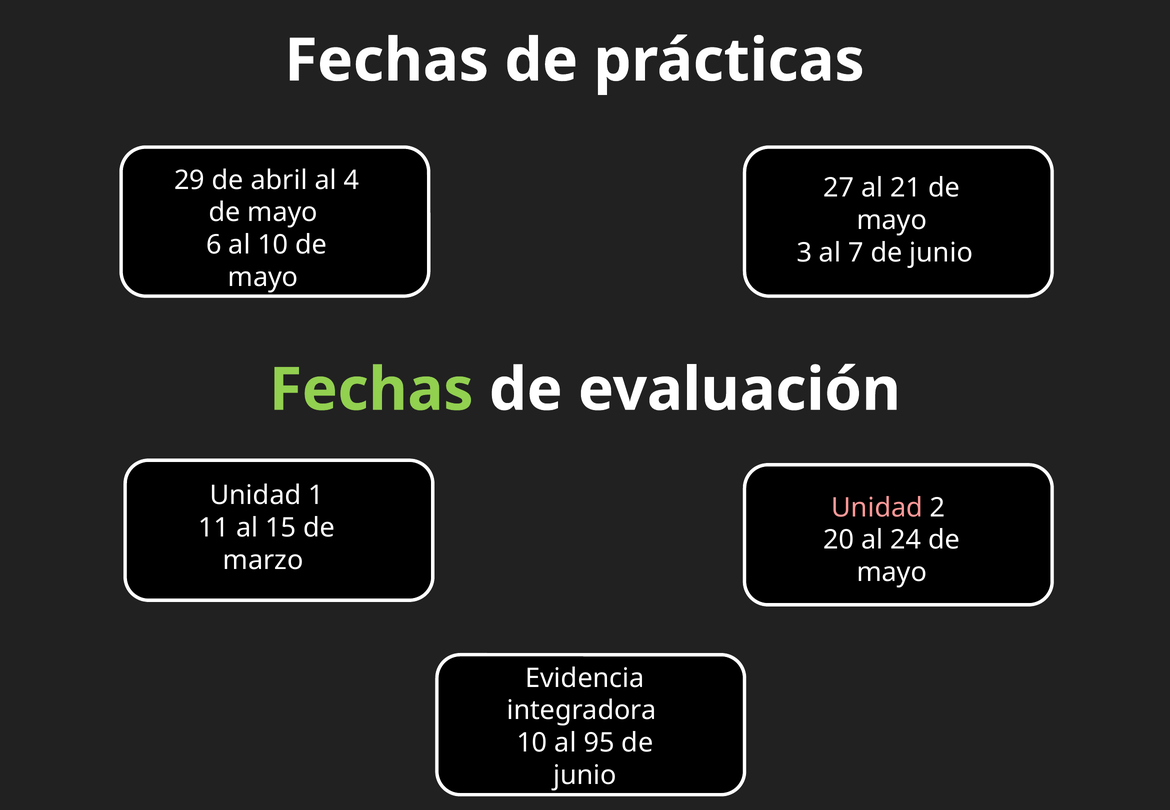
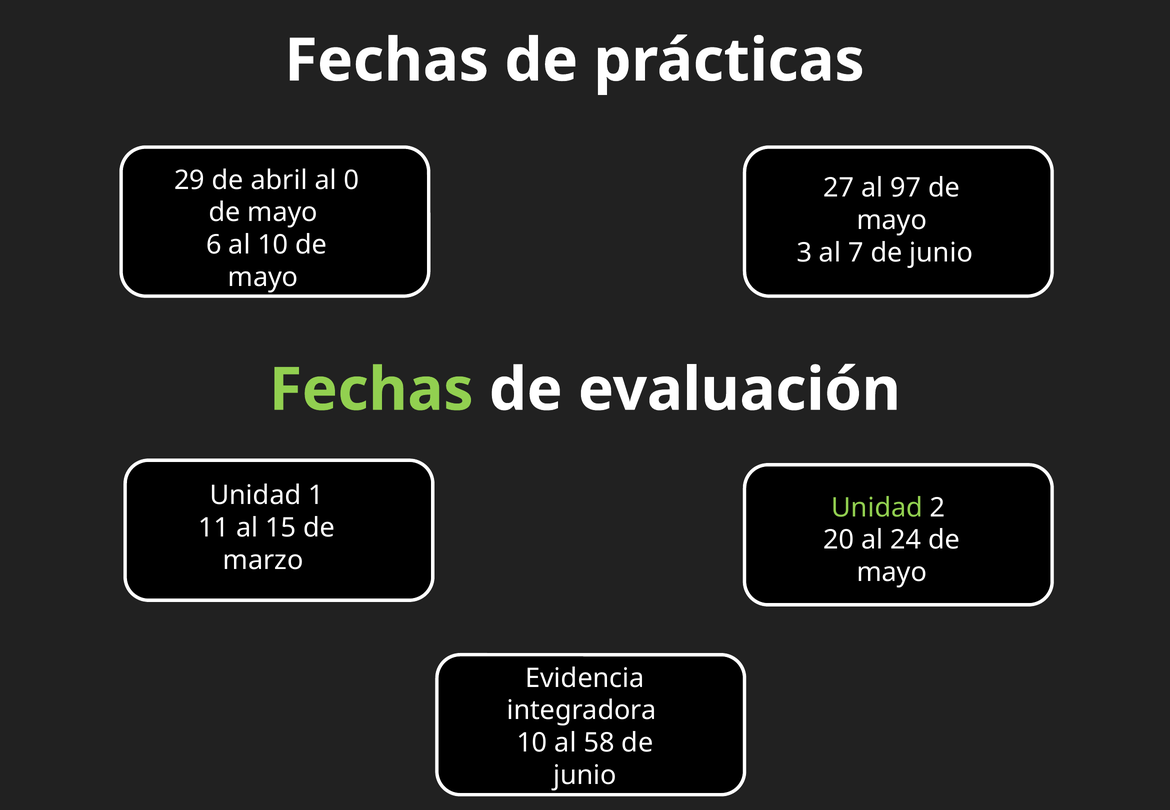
4: 4 -> 0 (352, 180)
21: 21 -> 97 (906, 188)
Unidad colour: pink -> light green (877, 508)
95: 95 -> 58 (599, 743)
